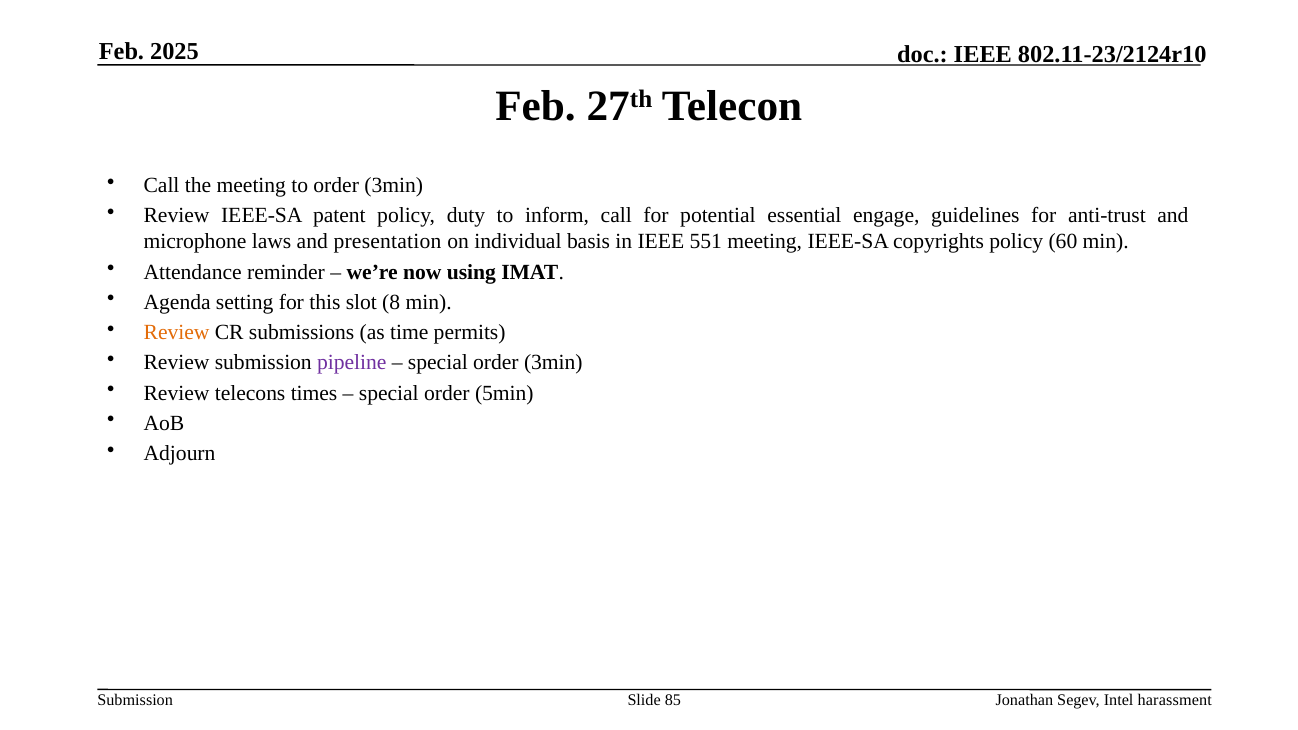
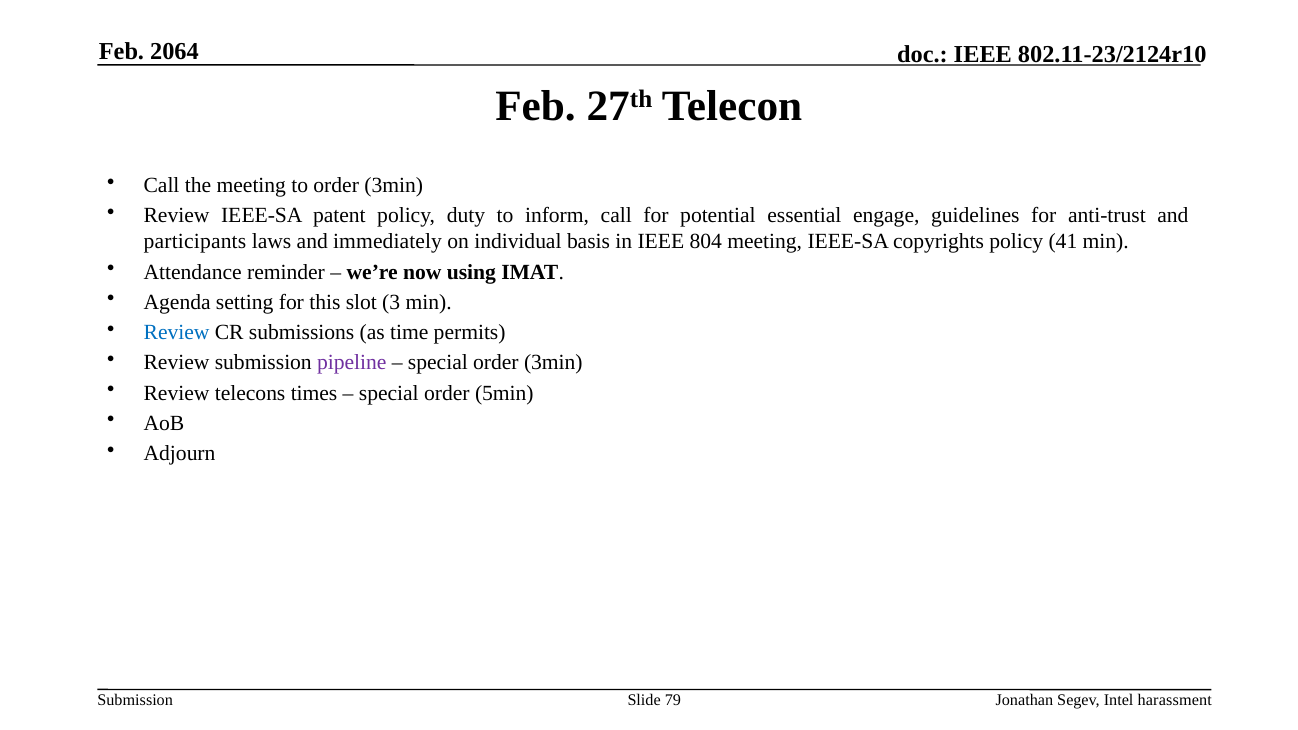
2025: 2025 -> 2064 (174, 52)
microphone: microphone -> participants (195, 242)
presentation: presentation -> immediately (388, 242)
551: 551 -> 804 (706, 242)
60: 60 -> 41 (1063, 242)
8: 8 -> 3 (391, 302)
Review colour: orange -> blue (177, 333)
85: 85 -> 79 (673, 700)
